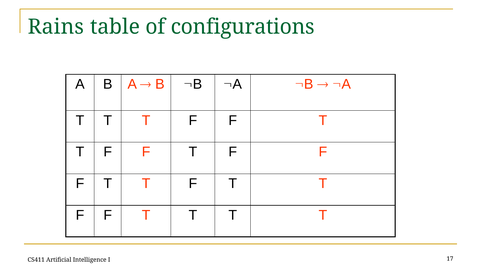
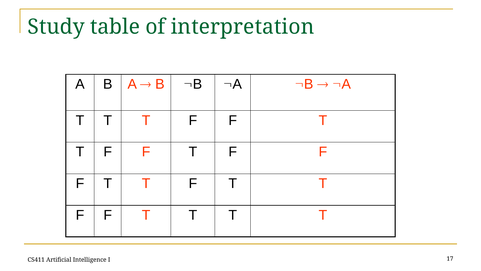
Rains: Rains -> Study (56, 27)
configurations: configurations -> interpretation (243, 27)
